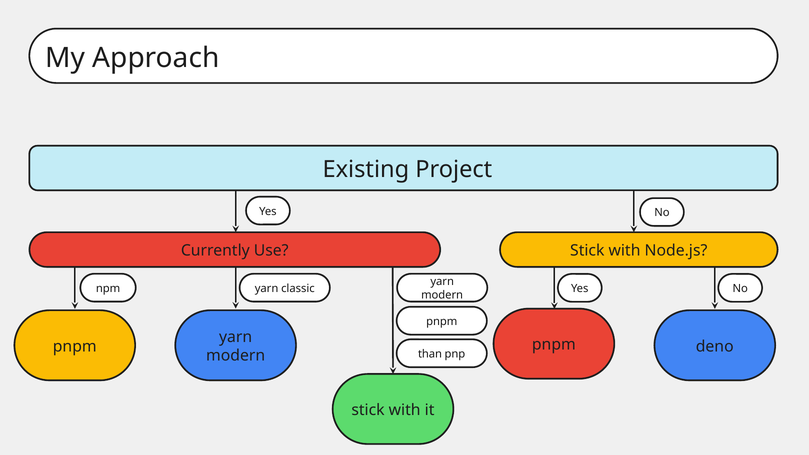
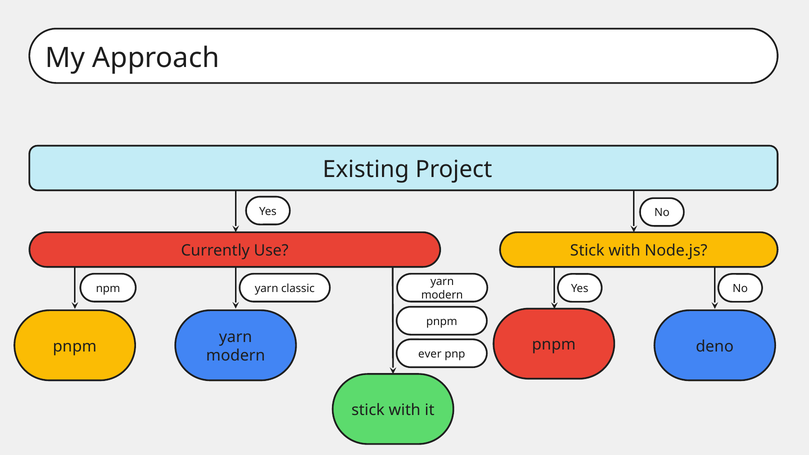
than: than -> ever (430, 354)
